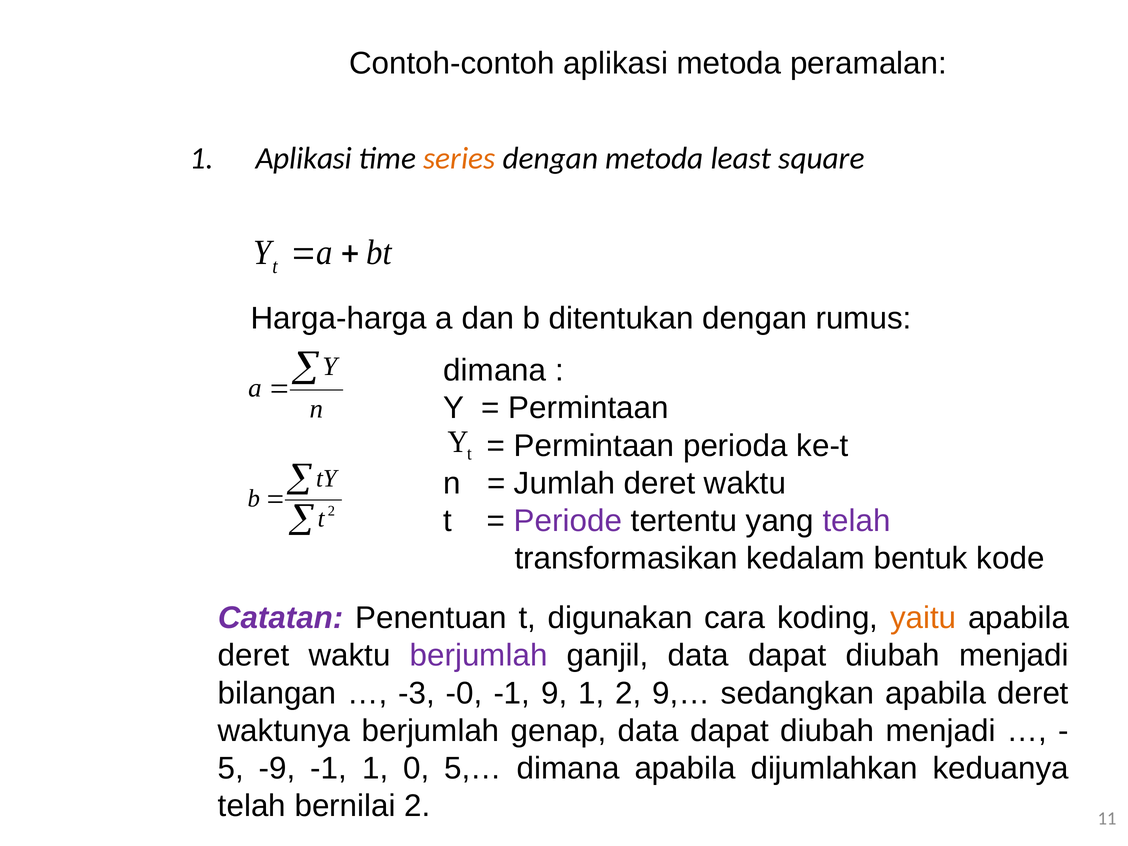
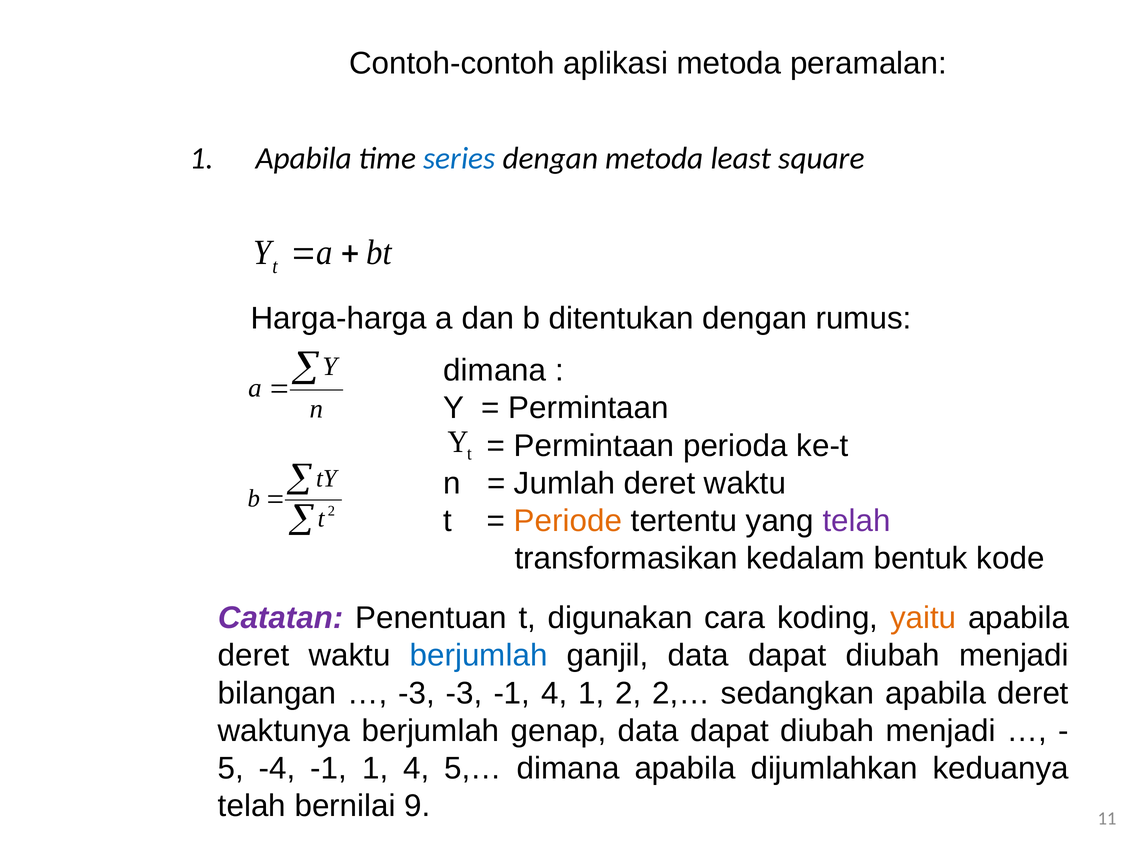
1 Aplikasi: Aplikasi -> Apabila (304, 158)
series colour: orange -> blue (459, 158)
Periode colour: purple -> orange (568, 521)
berjumlah colour: purple -> blue (479, 656)
-3 -0: -0 -> -3 (464, 693)
-1 9: 9 -> 4 (554, 693)
9,…: 9,… -> 2,… (681, 693)
-9: -9 -> -4 (277, 768)
1 0: 0 -> 4 (416, 768)
bernilai 2: 2 -> 9 (417, 806)
